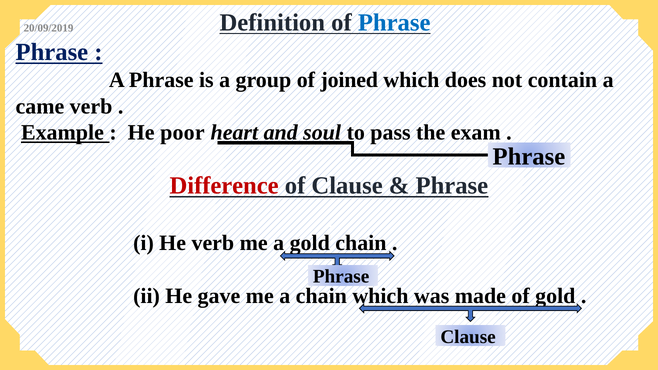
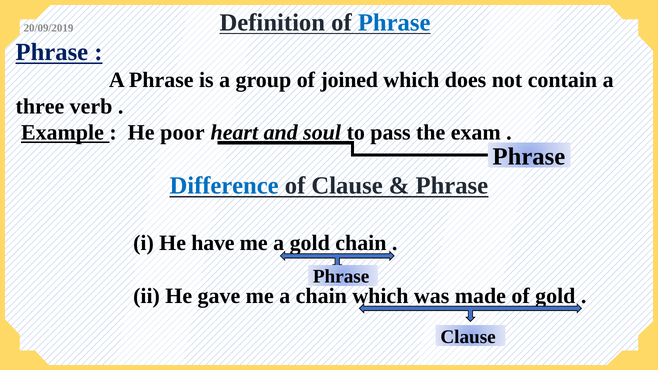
came: came -> three (40, 106)
Difference colour: red -> blue (224, 186)
He verb: verb -> have (213, 243)
